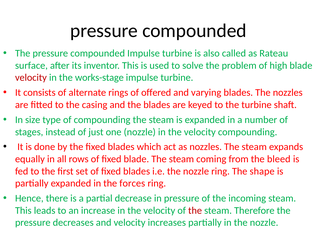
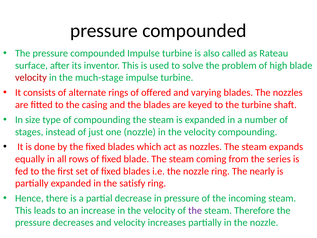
works-stage: works-stage -> much-stage (99, 78)
bleed: bleed -> series (279, 159)
shape: shape -> nearly (262, 171)
forces: forces -> satisfy (132, 183)
the colour: red -> purple (195, 210)
